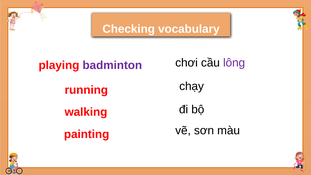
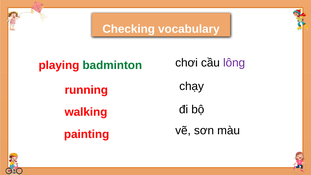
badminton colour: purple -> green (112, 65)
